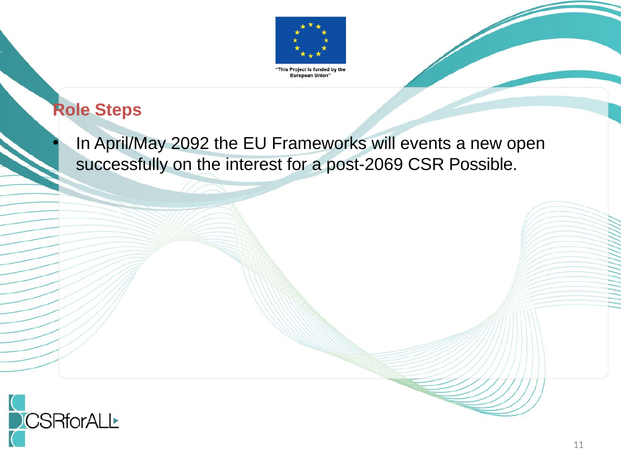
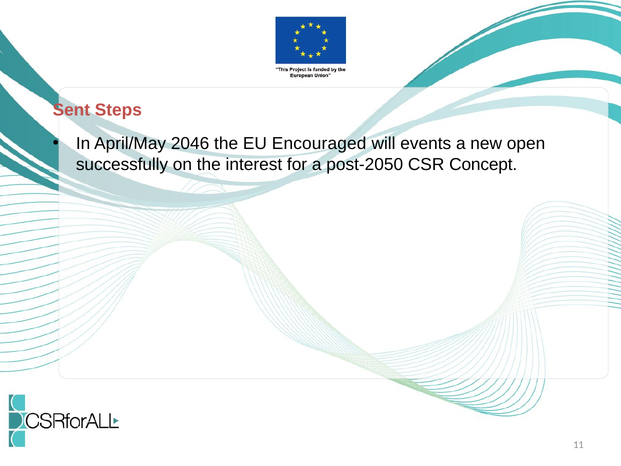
Role: Role -> Sent (71, 110)
2092: 2092 -> 2046 (190, 144)
Frameworks: Frameworks -> Encouraged (319, 144)
post-2069: post-2069 -> post-2050 (365, 164)
Possible: Possible -> Concept (483, 164)
